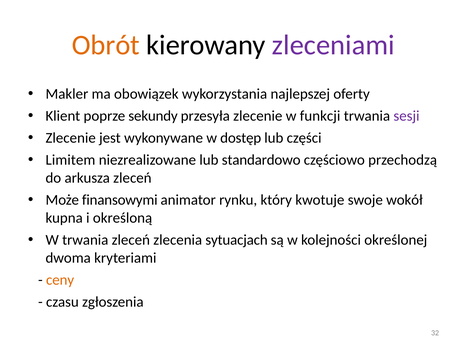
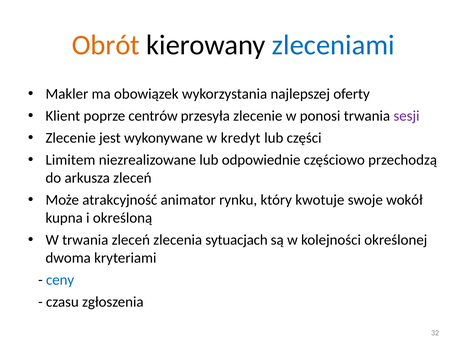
zleceniami colour: purple -> blue (333, 45)
sekundy: sekundy -> centrów (153, 116)
funkcji: funkcji -> ponosi (320, 116)
dostęp: dostęp -> kredyt (241, 138)
standardowo: standardowo -> odpowiednie (261, 160)
finansowymi: finansowymi -> atrakcyjność (120, 200)
ceny colour: orange -> blue (60, 280)
